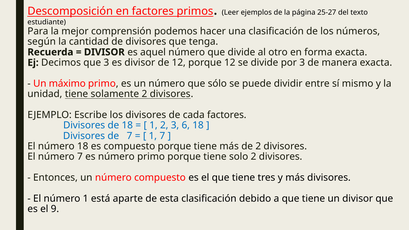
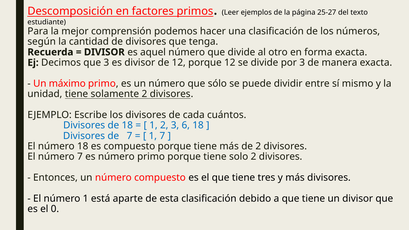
cada factores: factores -> cuántos (227, 115)
9: 9 -> 0 (55, 209)
